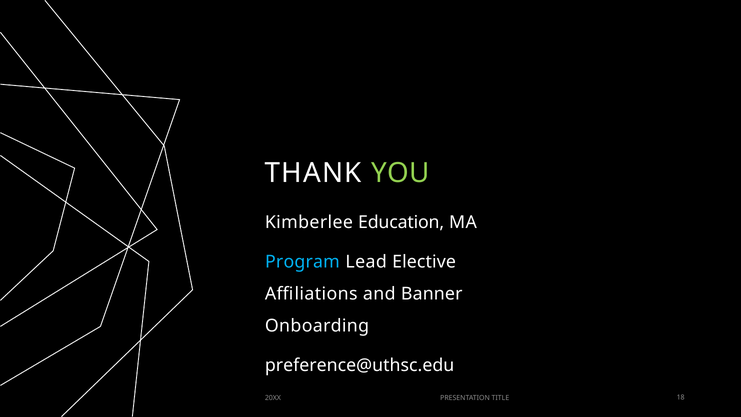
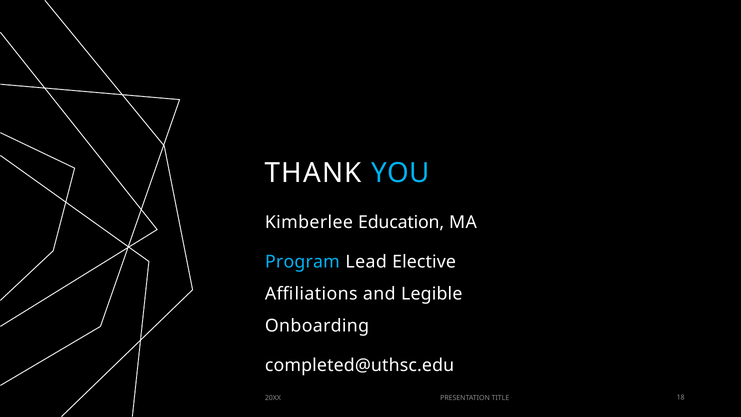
YOU colour: light green -> light blue (401, 173)
Banner: Banner -> Legible (432, 294)
preference@uthsc.edu: preference@uthsc.edu -> completed@uthsc.edu (360, 365)
